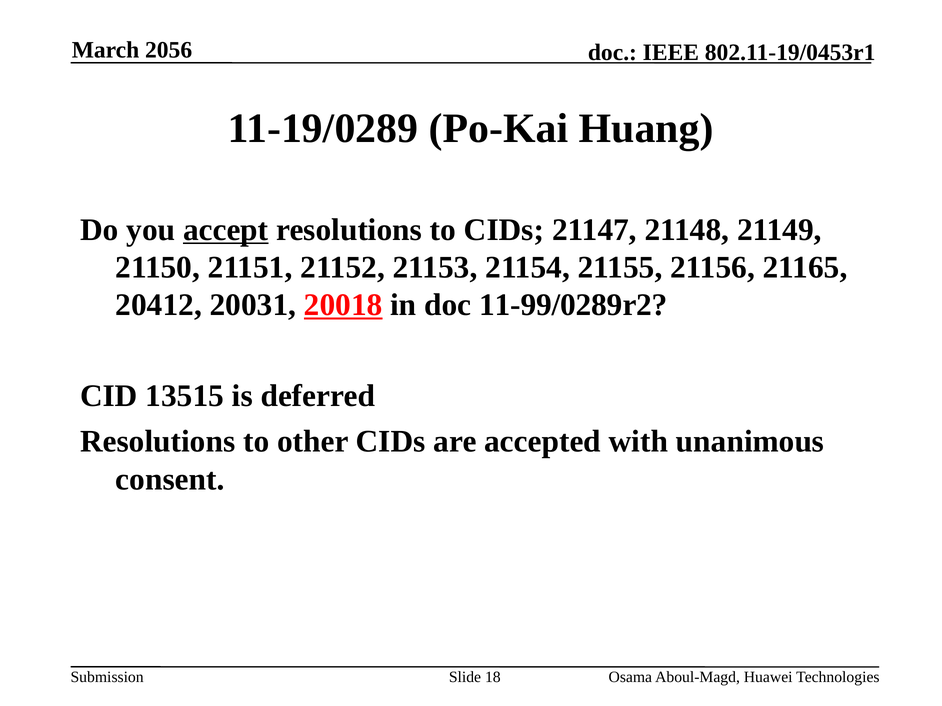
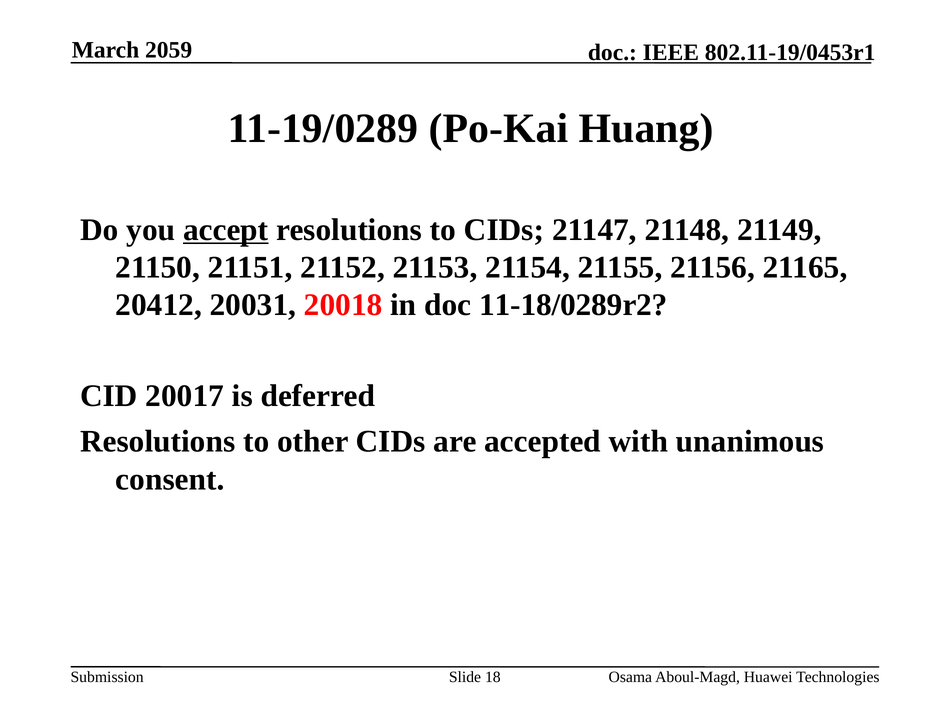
2056: 2056 -> 2059 (169, 50)
20018 underline: present -> none (343, 305)
11-99/0289r2: 11-99/0289r2 -> 11-18/0289r2 (573, 305)
13515: 13515 -> 20017 (185, 396)
